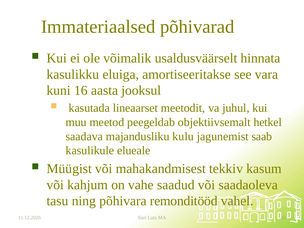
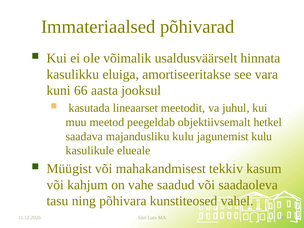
16: 16 -> 66 (81, 91)
jagunemist saab: saab -> kulu (262, 136)
remonditööd: remonditööd -> kunstiteosed (184, 201)
